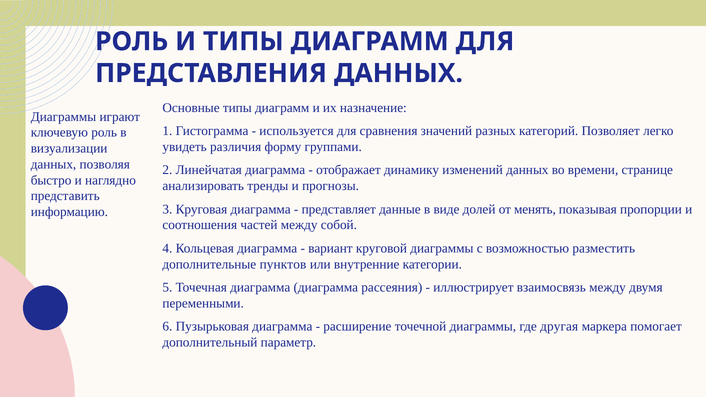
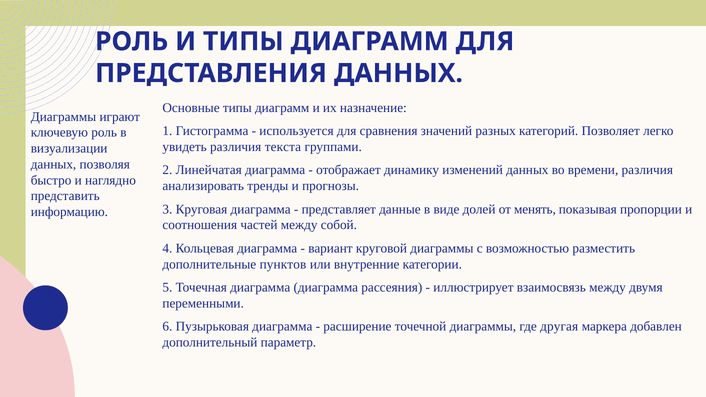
форму: форму -> текста (283, 147)
времени странице: странице -> различия (647, 170)
помогает: помогает -> добавлен (656, 327)
